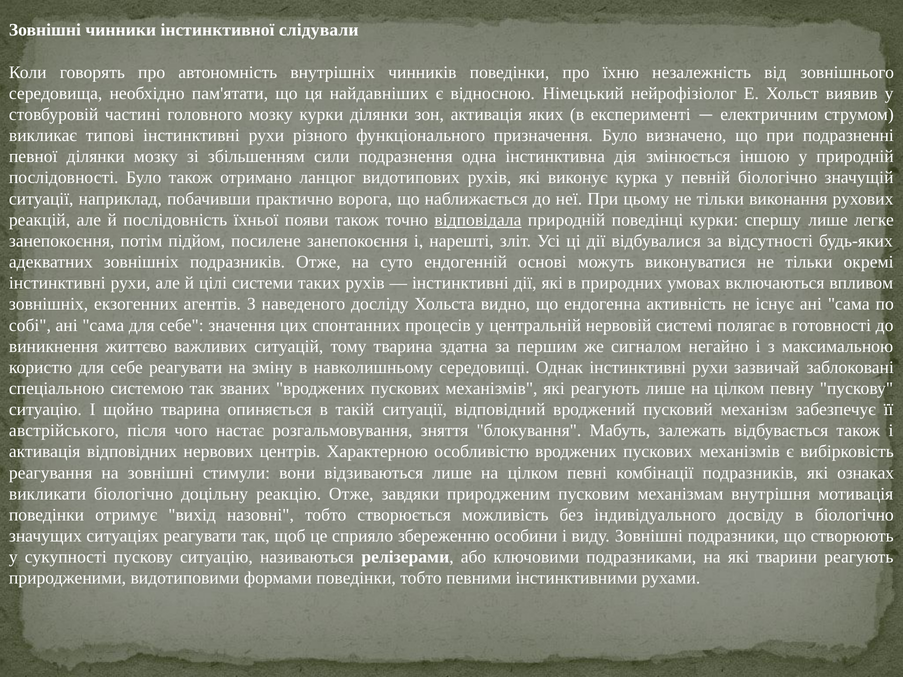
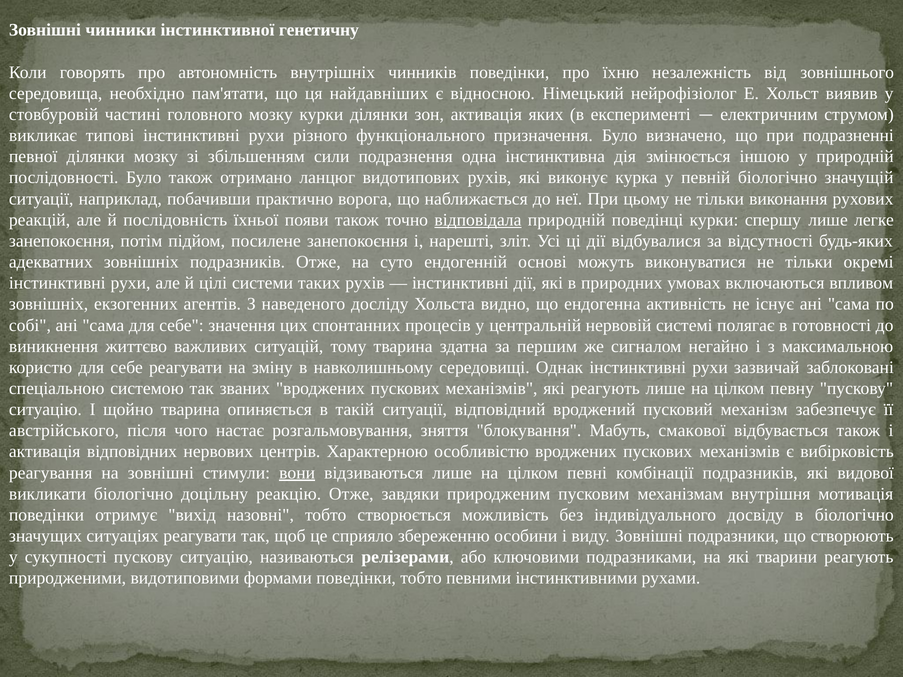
слідували: слідували -> генетичну (319, 30)
залежать: залежать -> смакової (692, 431)
вони underline: none -> present (297, 473)
ознаках: ознаках -> видової (866, 473)
